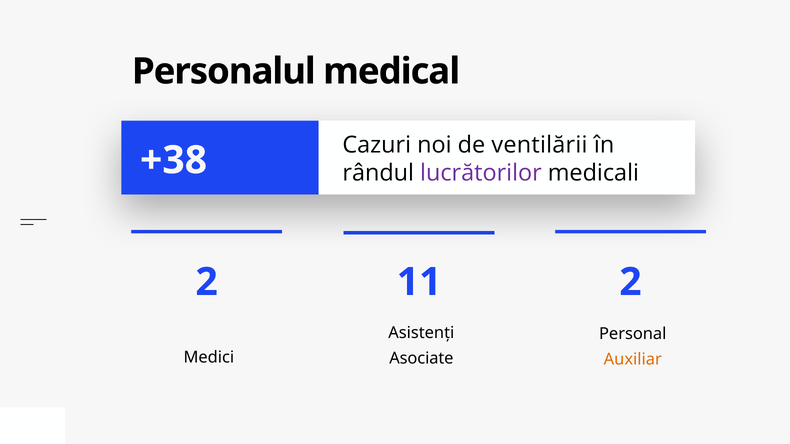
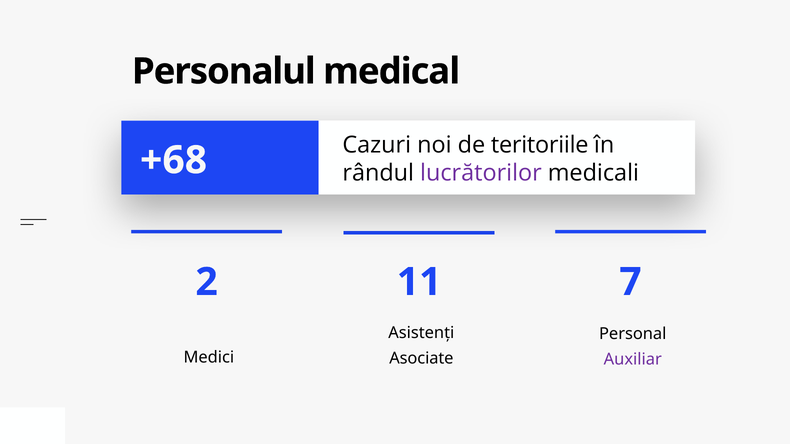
ventilării: ventilării -> teritoriile (540, 145)
+38: +38 -> +68 (174, 160)
11 2: 2 -> 7 (630, 282)
Auxiliar colour: orange -> purple (633, 360)
